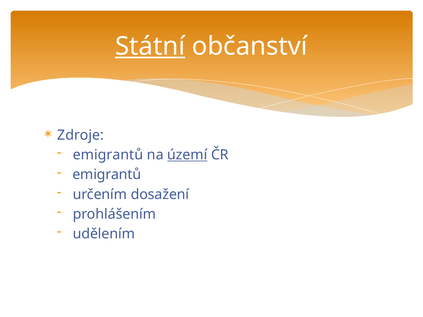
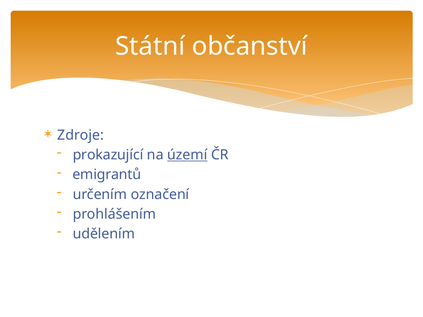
Státní underline: present -> none (150, 46)
emigrantů: emigrantů -> prokazující (108, 155)
dosažení: dosažení -> označení (160, 195)
